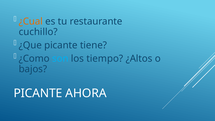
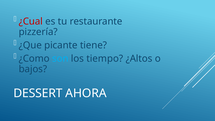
¿Cual colour: orange -> red (31, 21)
cuchillo: cuchillo -> pizzería (38, 32)
PICANTE: PICANTE -> DESSERT (38, 93)
